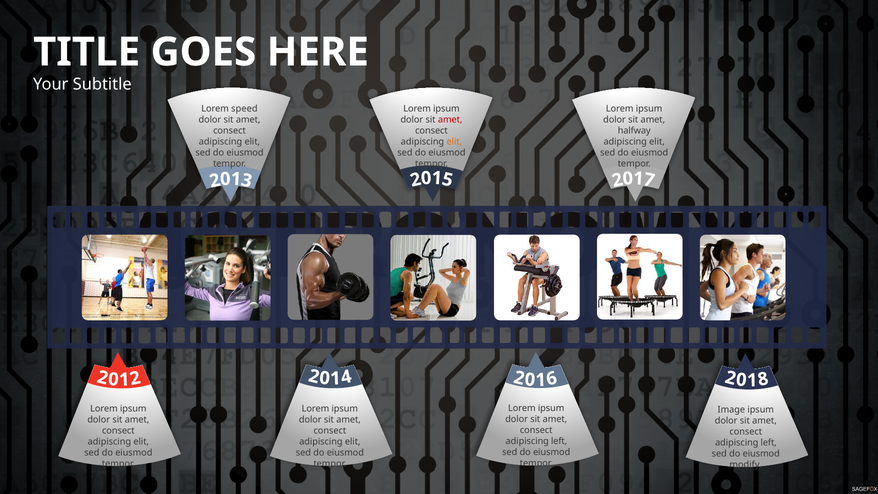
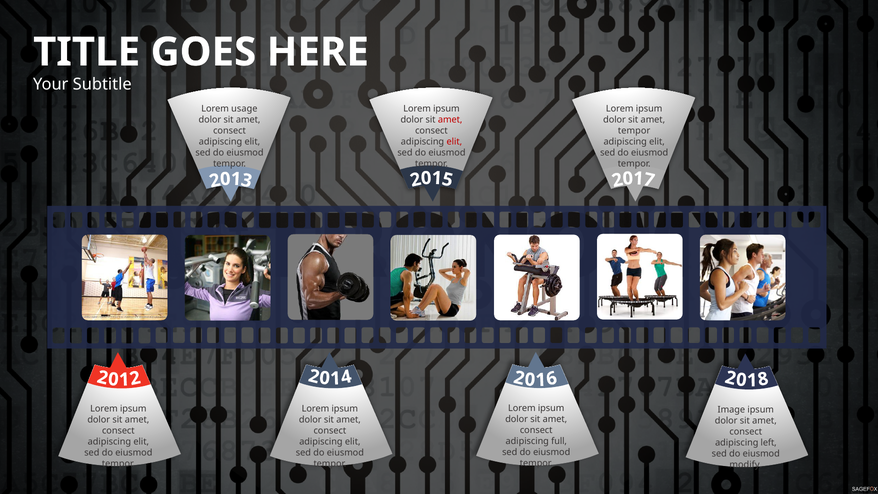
speed: speed -> usage (244, 109)
halfway: halfway -> tempor (634, 131)
elit colour: orange -> red (454, 142)
left: left -> full (559, 441)
